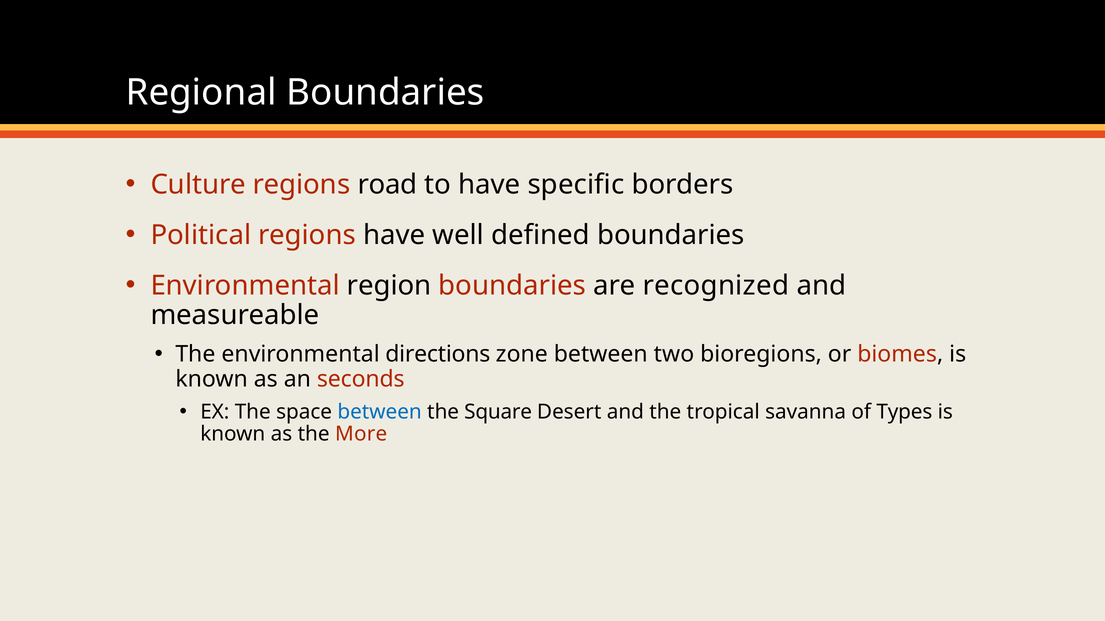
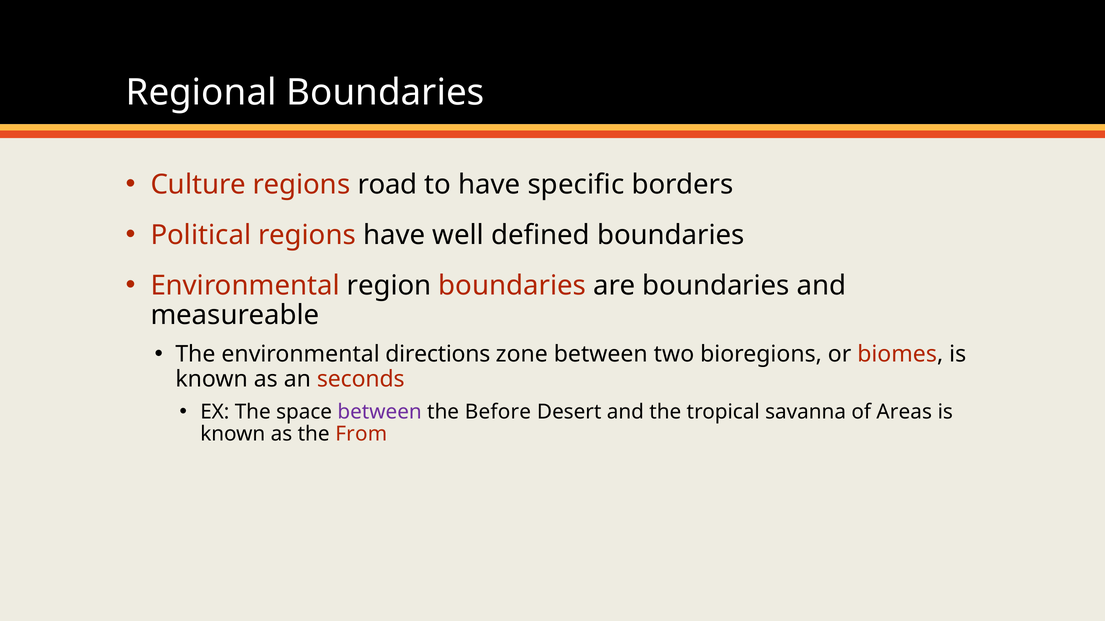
are recognized: recognized -> boundaries (716, 286)
between colour: blue -> purple (380, 412)
Square: Square -> Before (498, 412)
Types: Types -> Areas (904, 412)
More: More -> From (361, 435)
